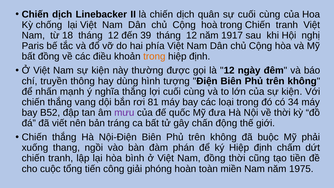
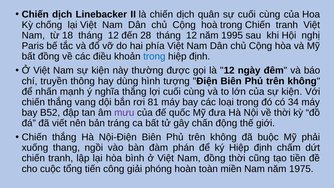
39: 39 -> 28 (146, 35)
1917: 1917 -> 1995 (232, 35)
trong colour: orange -> blue (154, 56)
